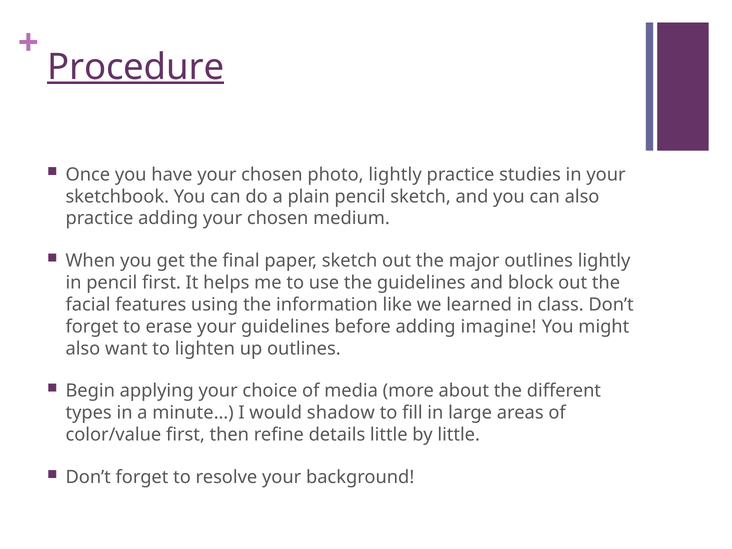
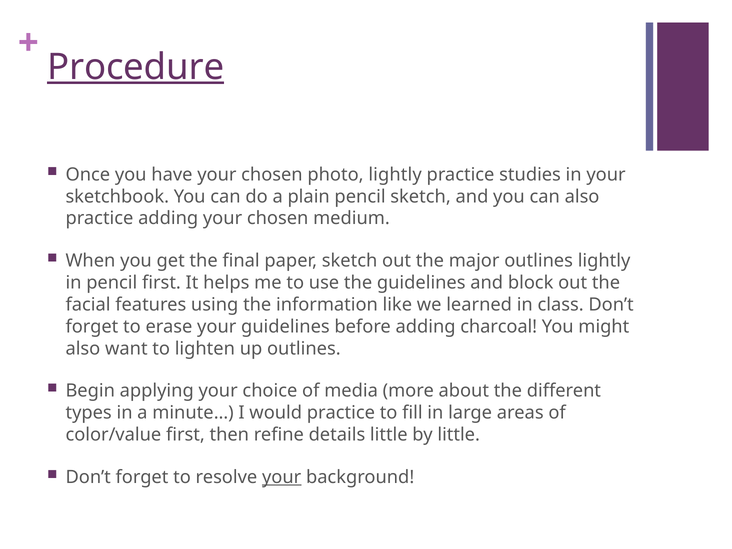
imagine: imagine -> charcoal (499, 327)
would shadow: shadow -> practice (341, 413)
your underline: none -> present (282, 477)
